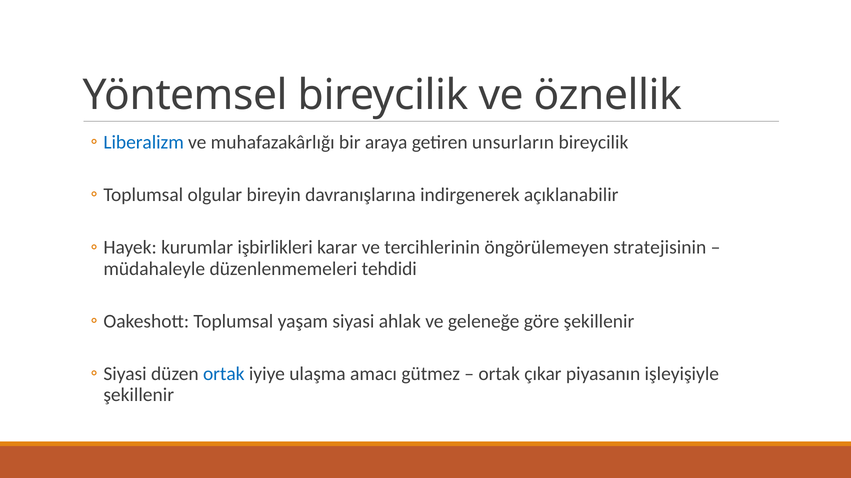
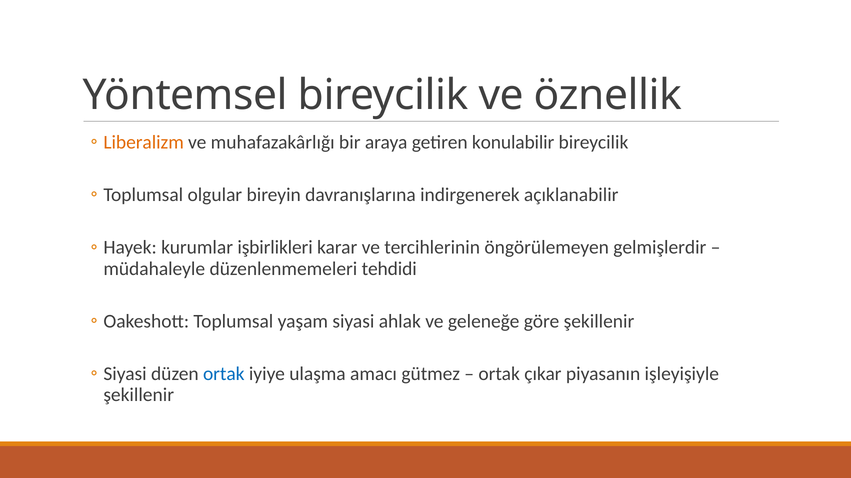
Liberalizm colour: blue -> orange (144, 142)
unsurların: unsurların -> konulabilir (513, 142)
stratejisinin: stratejisinin -> gelmişlerdir (660, 248)
